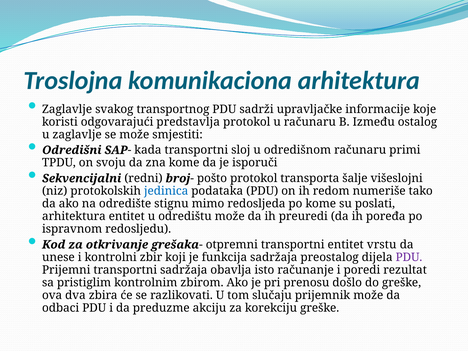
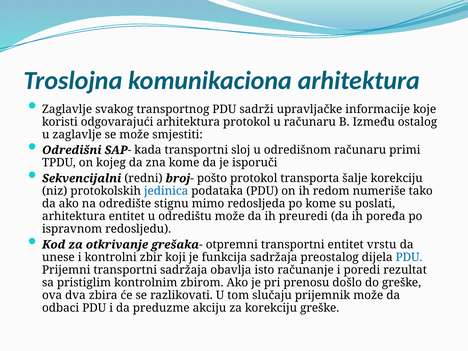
odgovarajući predstavlja: predstavlja -> arhitektura (188, 122)
svoju: svoju -> kojeg (111, 163)
šalje višeslojni: višeslojni -> korekciju (397, 178)
PDU colour: purple -> blue (409, 257)
